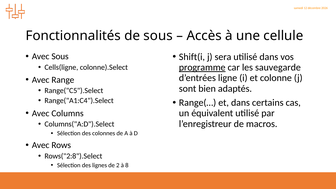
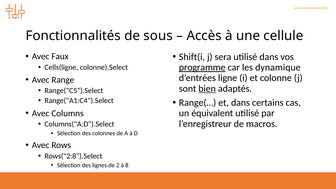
Avec Sous: Sous -> Faux (60, 56)
sauvegarde: sauvegarde -> dynamique (278, 67)
bien underline: none -> present (207, 89)
